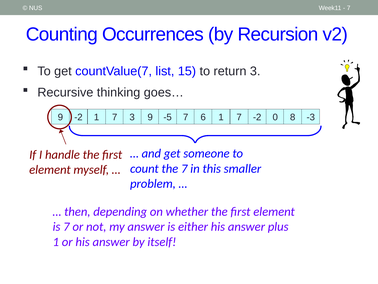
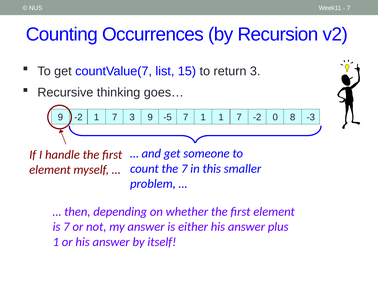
7 6: 6 -> 1 (203, 117)
